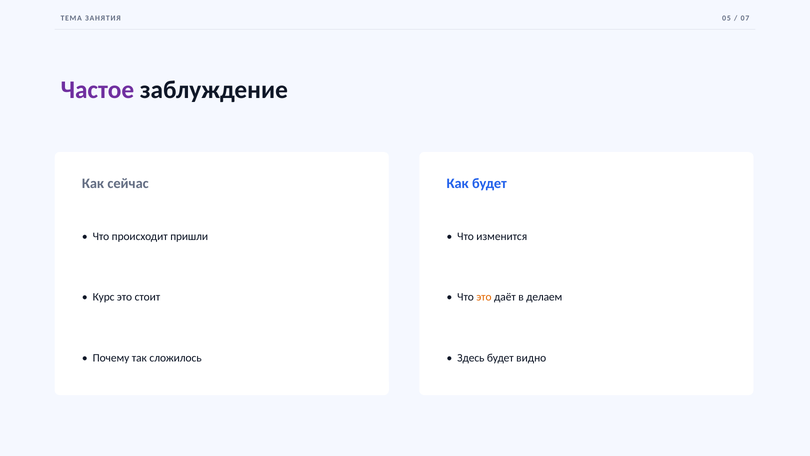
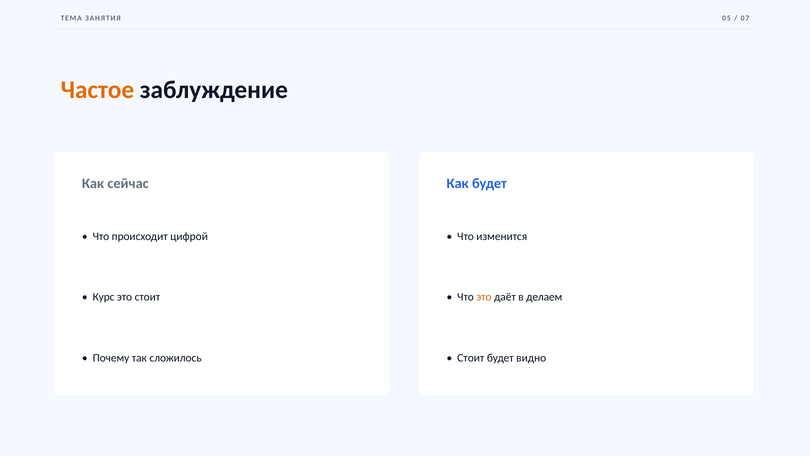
Частое colour: purple -> orange (97, 90)
пришли: пришли -> цифрой (189, 236)
Здесь: Здесь -> Стоит (471, 358)
